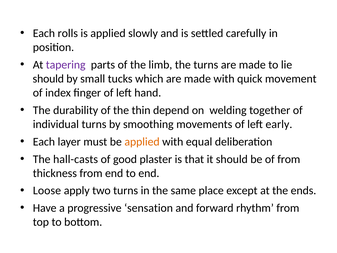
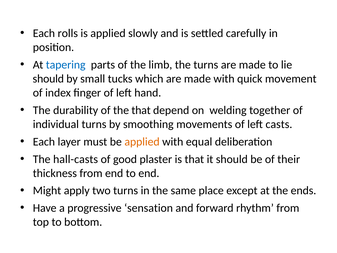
tapering colour: purple -> blue (66, 65)
the thin: thin -> that (141, 110)
early: early -> casts (279, 124)
of from: from -> their (289, 159)
Loose: Loose -> Might (47, 190)
